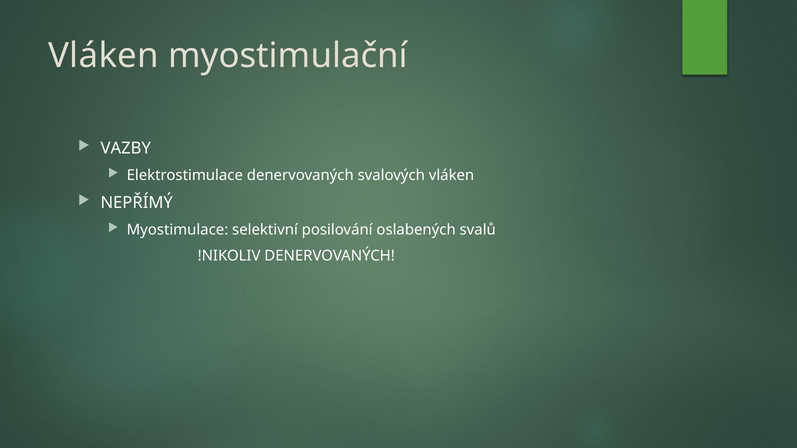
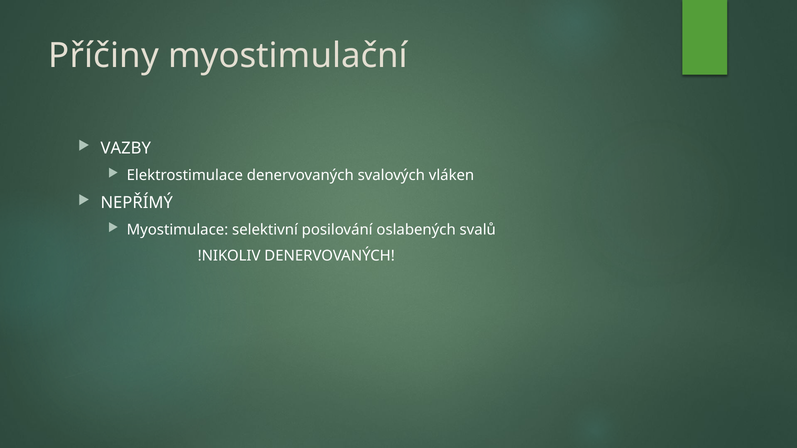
Vláken: Vláken -> Příčiny (104, 56)
